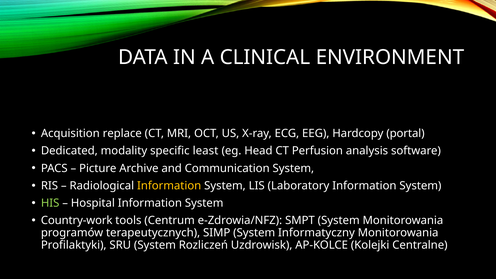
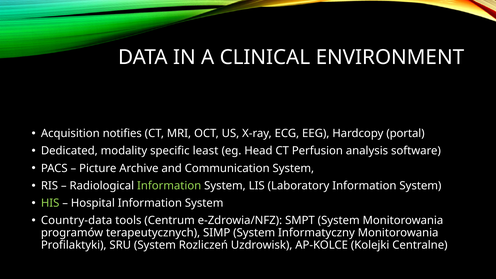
replace: replace -> notifies (122, 133)
Information colour: yellow -> light green (169, 186)
Country-work: Country-work -> Country-data (77, 221)
